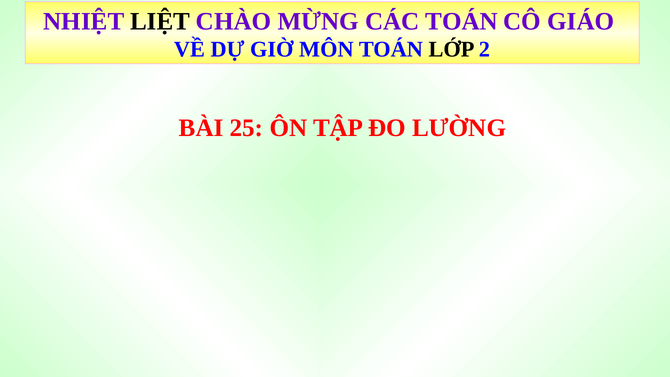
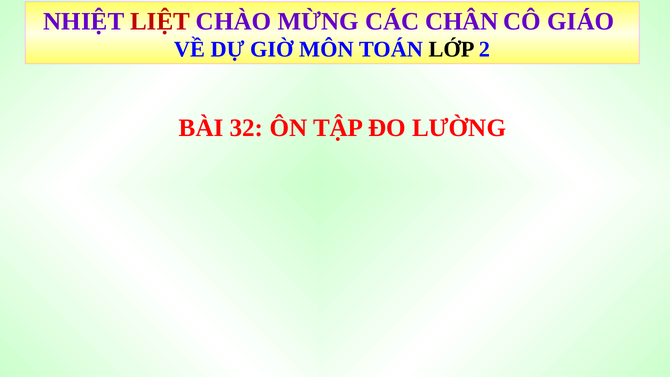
LIỆT colour: black -> red (160, 21)
CÁC TOÁN: TOÁN -> CHÂN (462, 21)
25: 25 -> 32 (247, 128)
